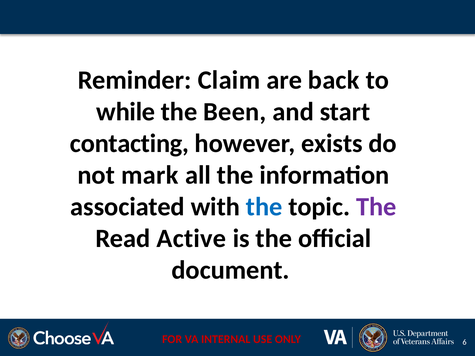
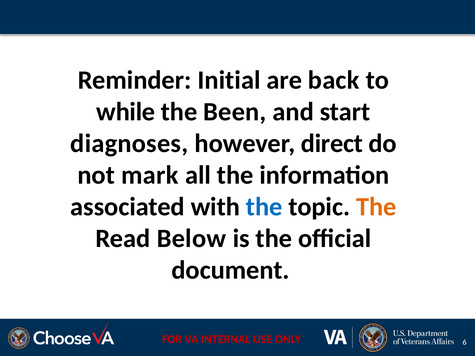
Claim: Claim -> Initial (229, 80)
contacting: contacting -> diagnoses (129, 144)
exists: exists -> direct (332, 144)
The colour: purple -> orange (376, 207)
Active: Active -> Below (191, 239)
